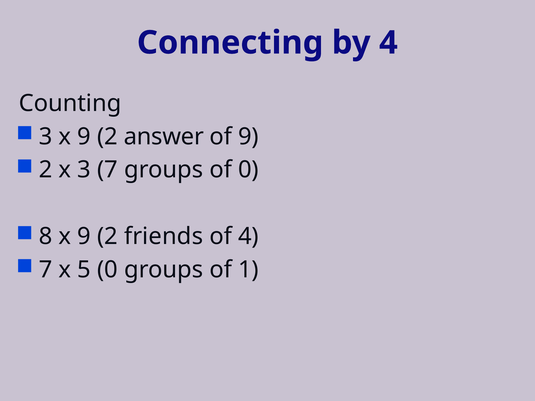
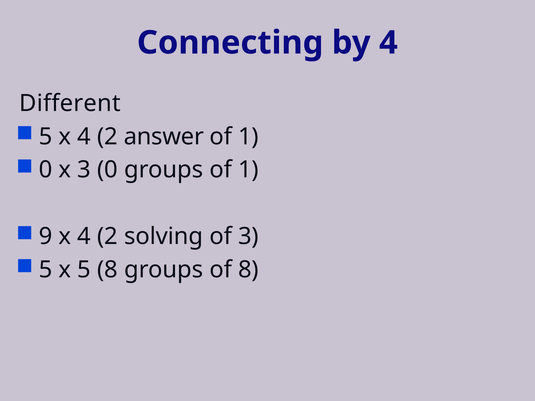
Counting: Counting -> Different (70, 103)
3: 3 -> 5 (46, 137)
9: 9 -> 4 (84, 137)
9: 9 -> 1 (248, 137)
2: 2 -> 0 (46, 170)
3 7: 7 -> 0 (107, 170)
groups of 0: 0 -> 1 (248, 170)
8: 8 -> 9 (46, 237)
9: 9 -> 4 (84, 237)
friends: friends -> solving (164, 237)
of 4: 4 -> 3 (248, 237)
7: 7 -> 5 (46, 270)
5 0: 0 -> 8 (107, 270)
of 1: 1 -> 8 (248, 270)
